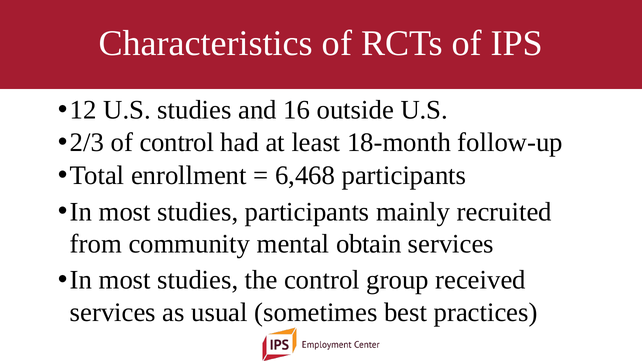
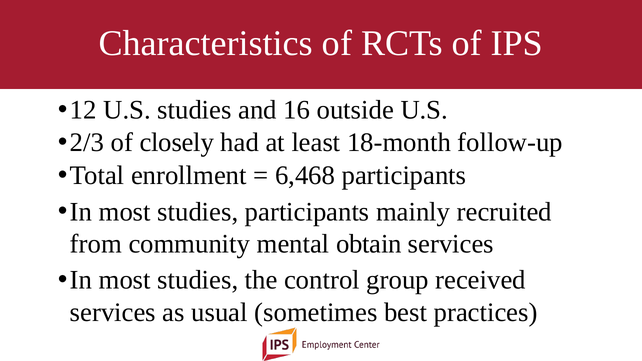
of control: control -> closely (177, 143)
